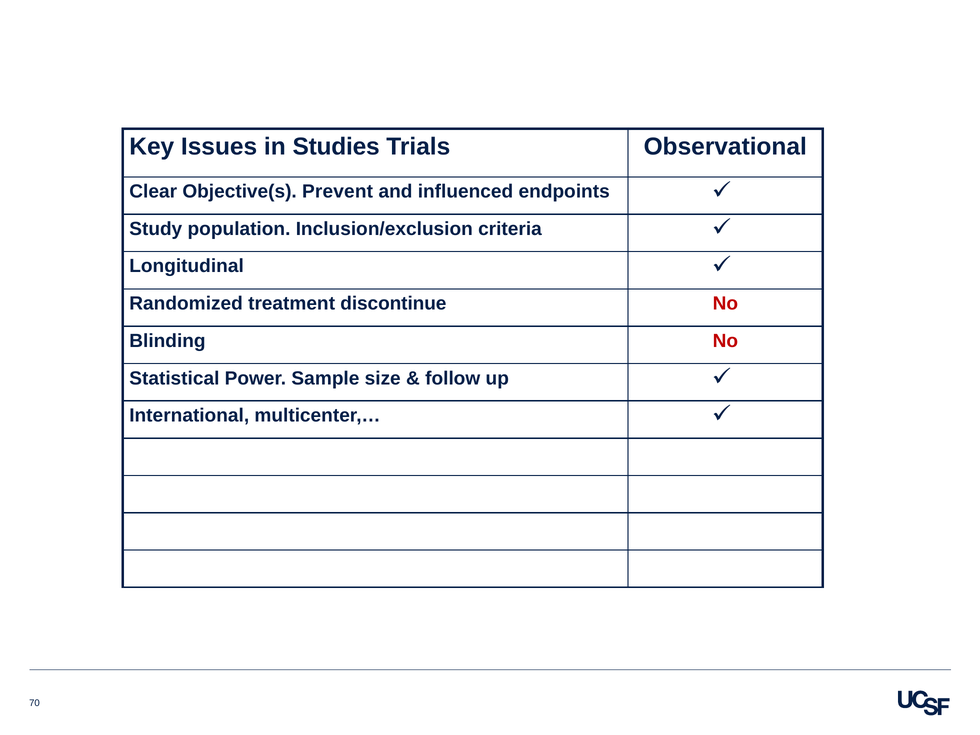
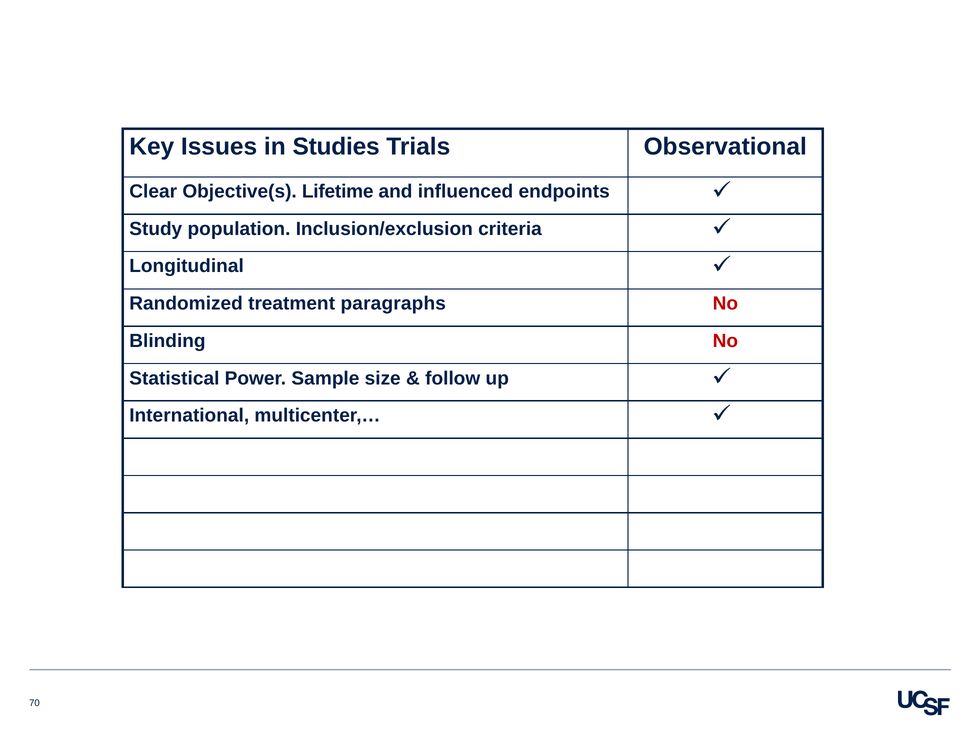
Prevent: Prevent -> Lifetime (338, 192)
discontinue: discontinue -> paragraphs (393, 304)
